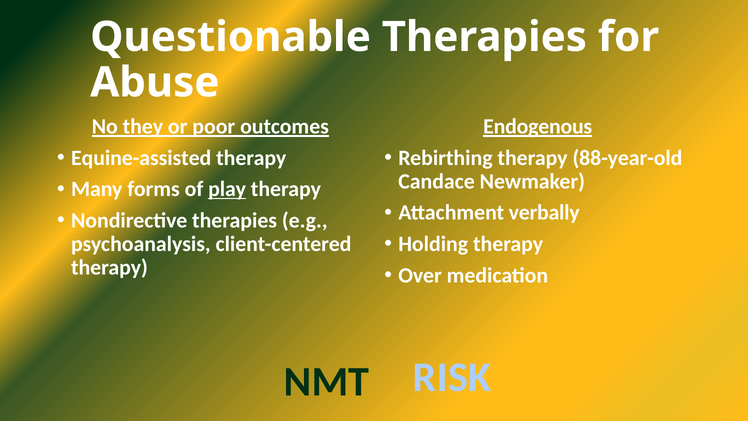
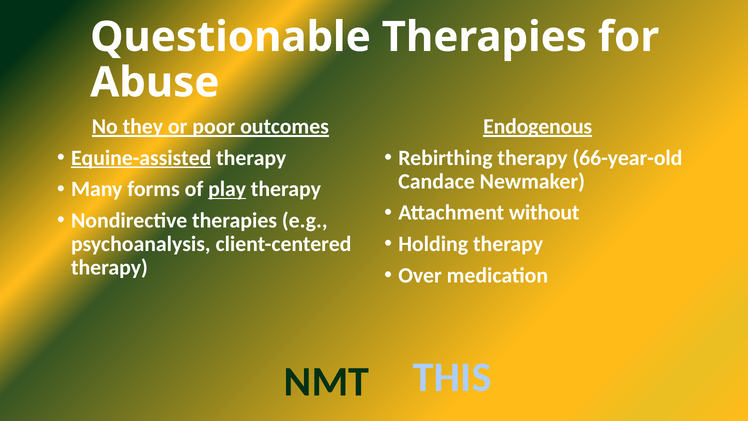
Equine-assisted underline: none -> present (141, 158)
88-year-old: 88-year-old -> 66-year-old (627, 158)
verbally: verbally -> without (544, 213)
RISK: RISK -> THIS (452, 377)
